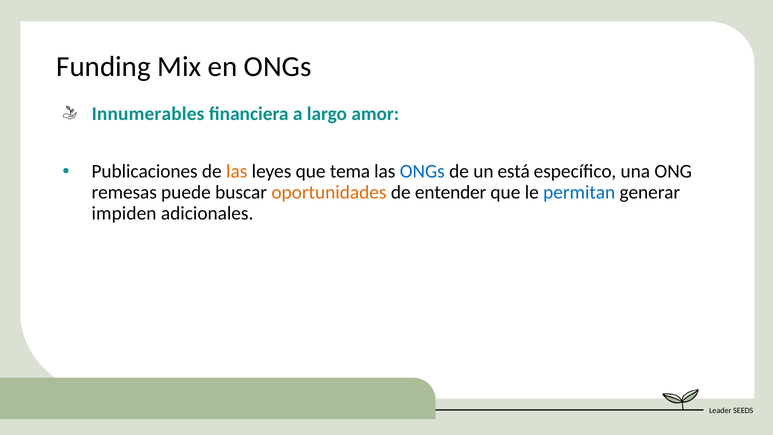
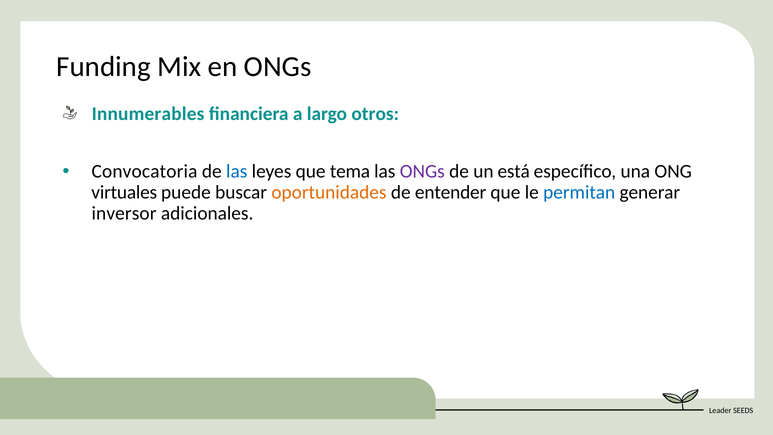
amor: amor -> otros (375, 114)
Publicaciones: Publicaciones -> Convocatoria (144, 171)
las colour: orange -> blue (237, 171)
ONGs colour: blue -> purple (422, 171)
remesas: remesas -> virtuales (124, 192)
impiden: impiden -> inversor (124, 213)
